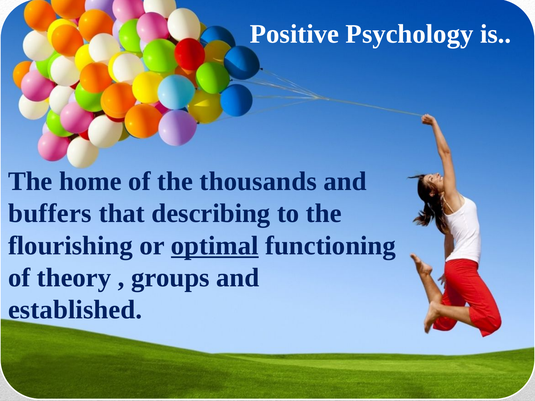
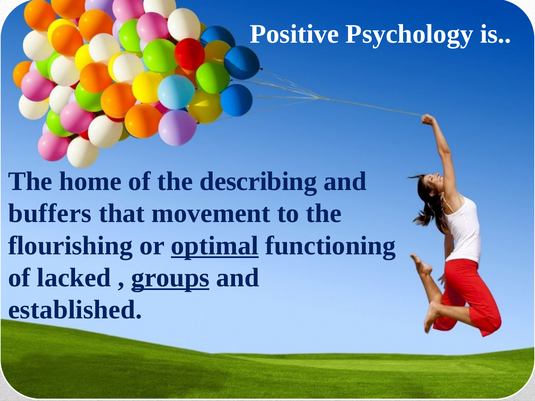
thousands: thousands -> describing (258, 182)
describing: describing -> movement (211, 214)
theory: theory -> lacked (74, 278)
groups underline: none -> present (170, 278)
